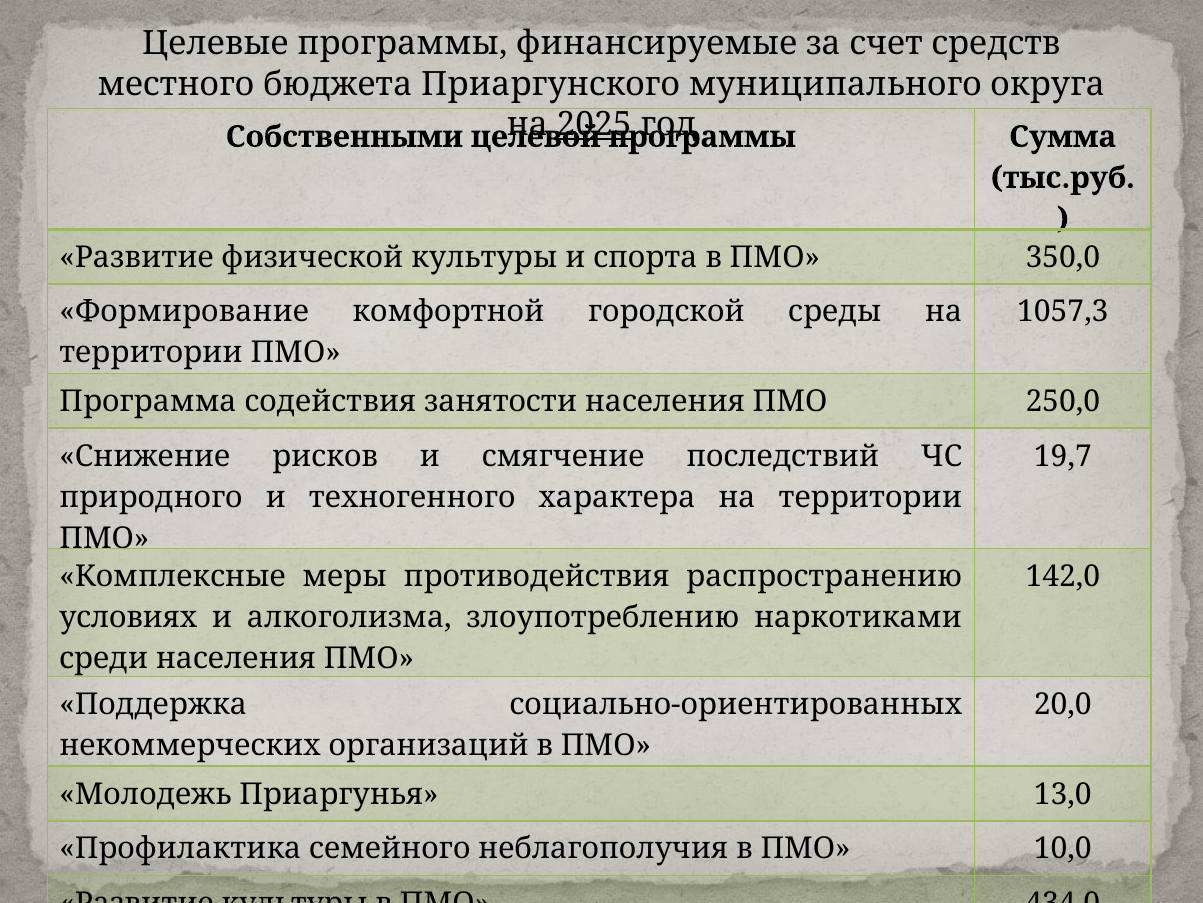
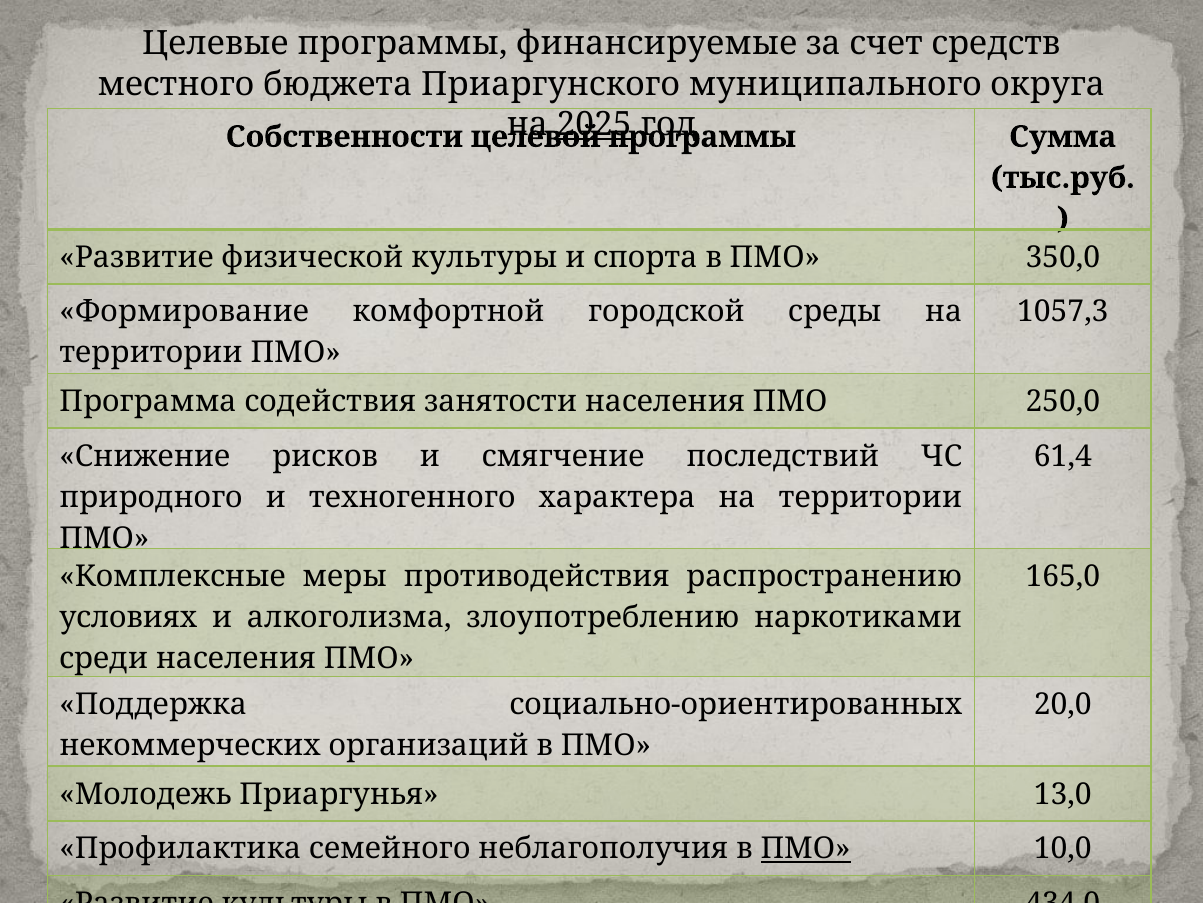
Собственными: Собственными -> Собственности (344, 137)
19,7: 19,7 -> 61,4 (1063, 456)
142,0: 142,0 -> 165,0 (1063, 576)
ПМО underline: none -> present (806, 848)
